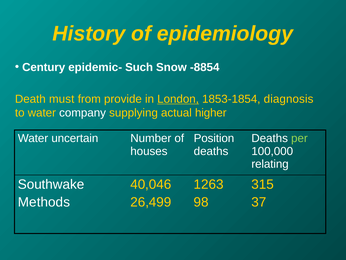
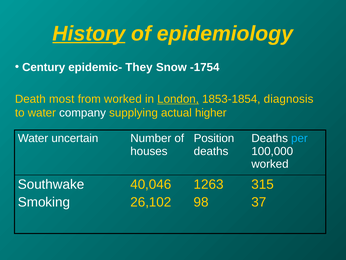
History underline: none -> present (89, 33)
Such: Such -> They (139, 67)
-8854: -8854 -> -1754 (205, 67)
must: must -> most (62, 99)
from provide: provide -> worked (123, 99)
per colour: light green -> light blue (299, 138)
relating: relating -> worked (270, 164)
Methods: Methods -> Smoking (44, 202)
26,499: 26,499 -> 26,102 (151, 202)
